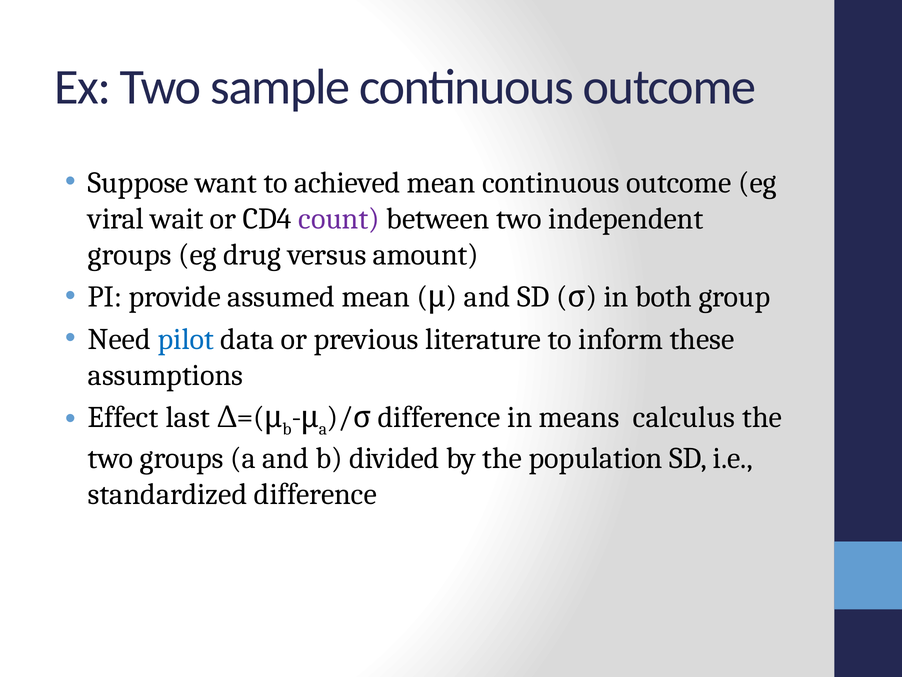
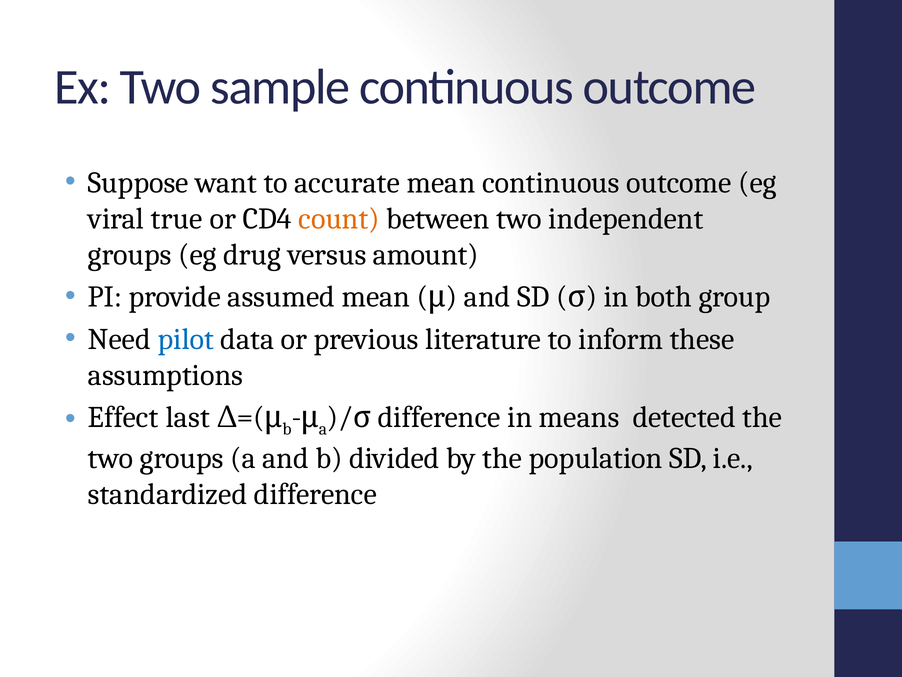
achieved: achieved -> accurate (347, 183)
wait: wait -> true (177, 219)
count colour: purple -> orange (339, 219)
calculus: calculus -> detected (684, 417)
